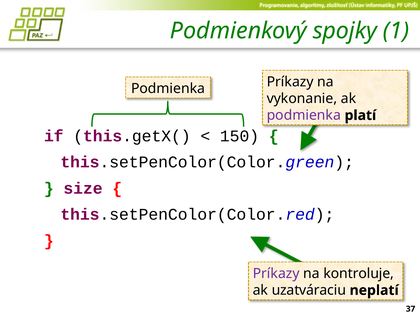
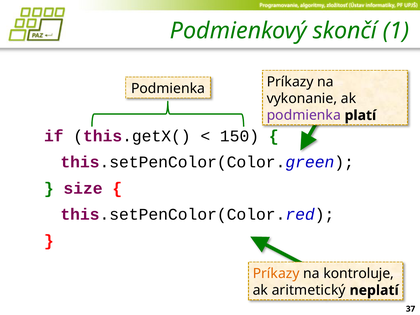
spojky: spojky -> skončí (345, 31)
Príkazy colour: purple -> orange (276, 273)
uzatváraciu: uzatváraciu -> aritmetický (309, 290)
